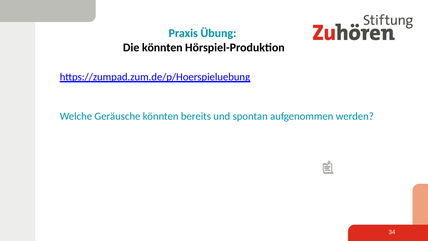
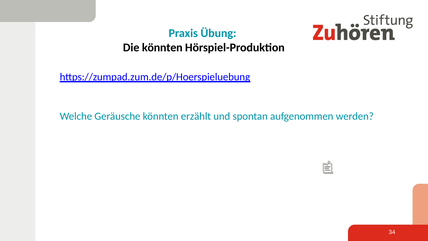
bereits: bereits -> erzählt (196, 116)
